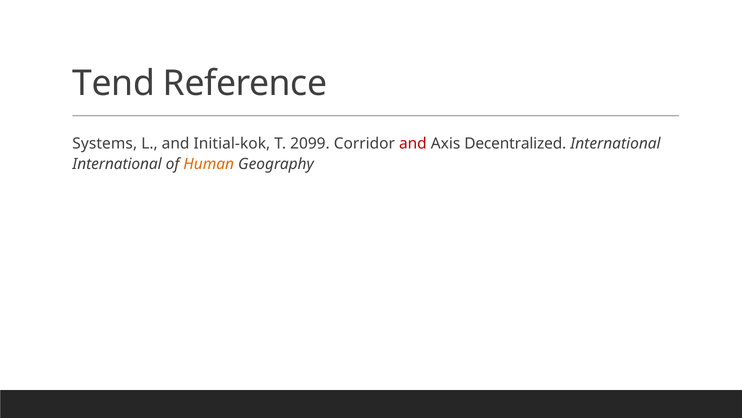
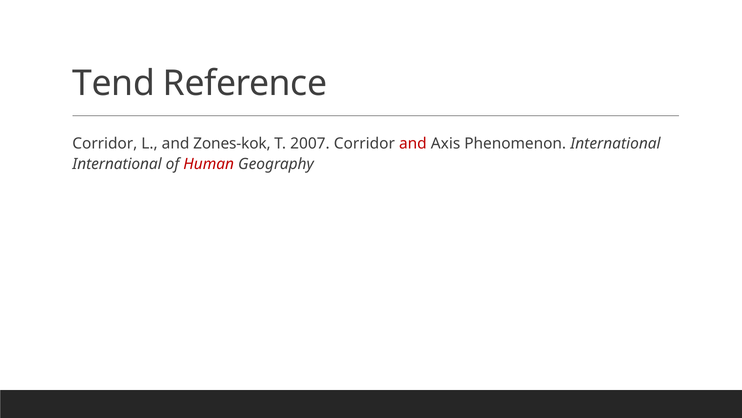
Systems: Systems -> Corridor (105, 143)
Initial-kok: Initial-kok -> Zones-kok (232, 143)
2099: 2099 -> 2007 (310, 143)
Decentralized: Decentralized -> Phenomenon (515, 143)
Human colour: orange -> red (209, 164)
